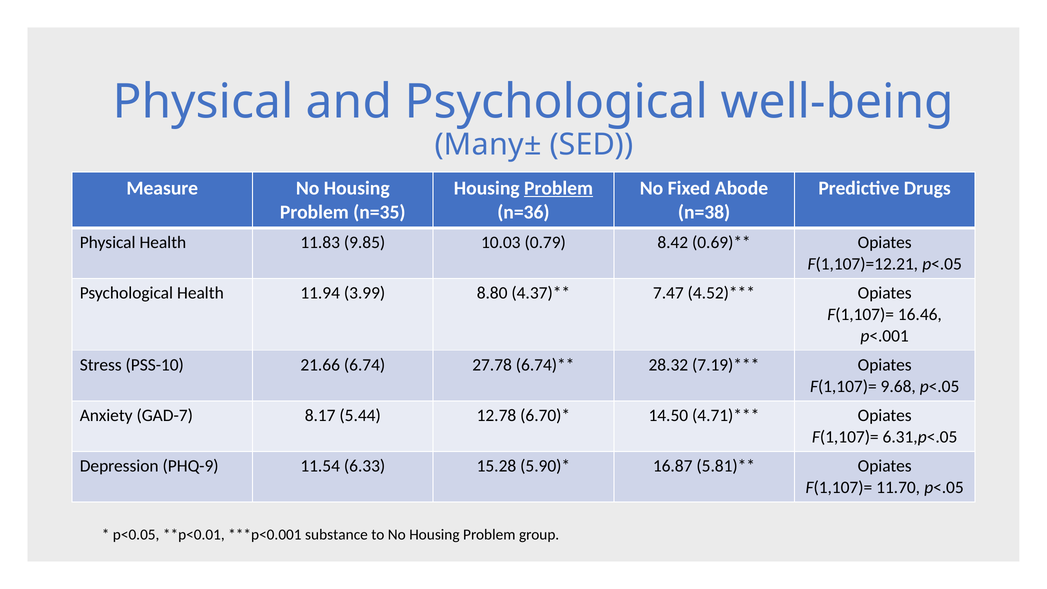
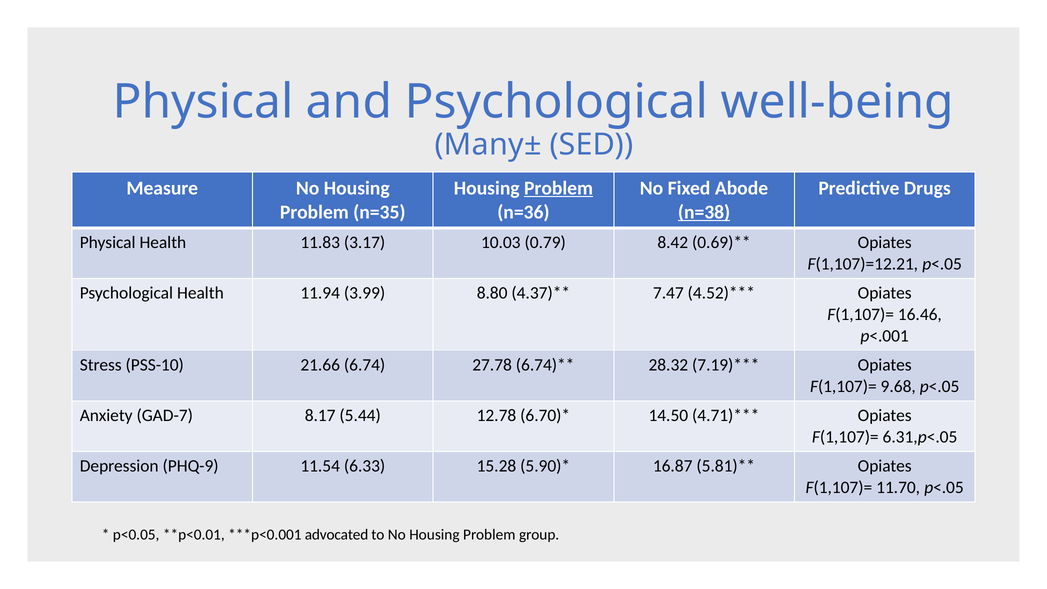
n=38 underline: none -> present (704, 212)
9.85: 9.85 -> 3.17 (365, 243)
substance: substance -> advocated (337, 535)
